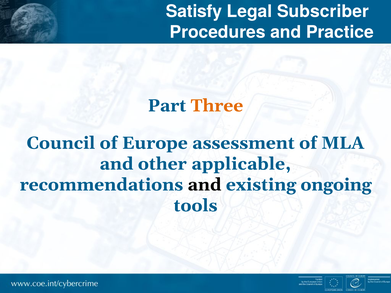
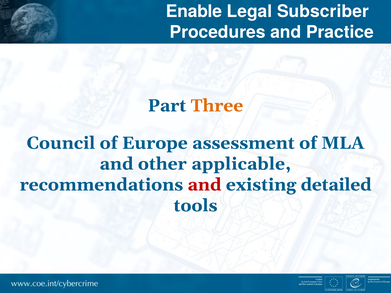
Satisfy: Satisfy -> Enable (194, 11)
and colour: black -> red (205, 185)
ongoing: ongoing -> detailed (336, 185)
